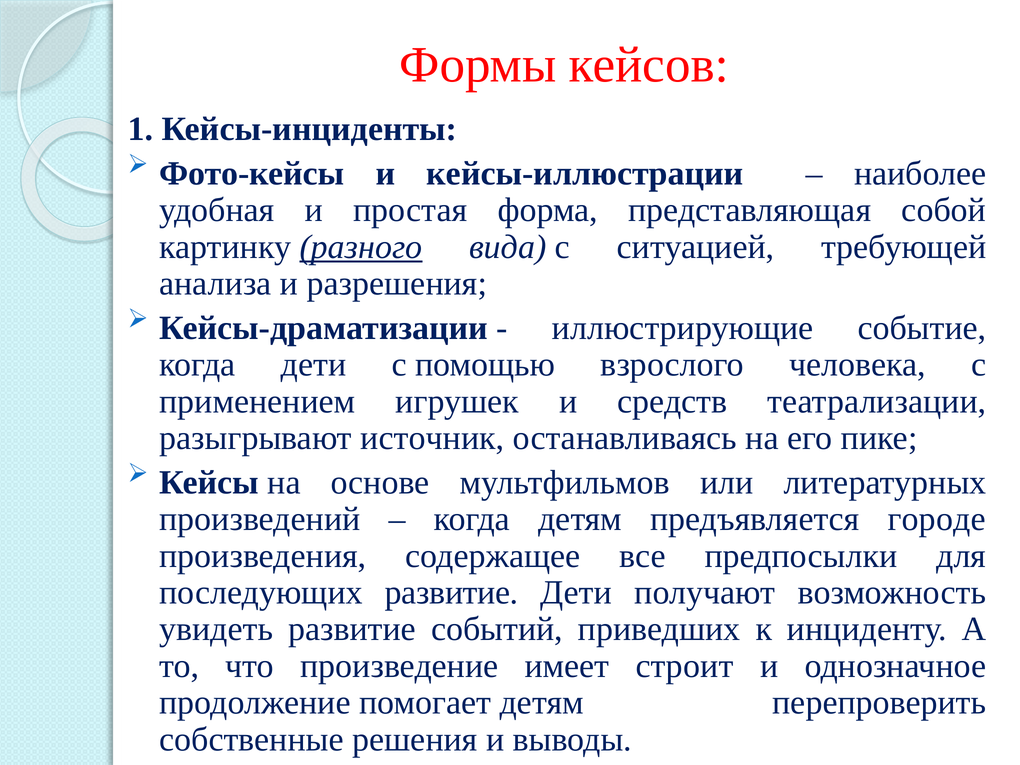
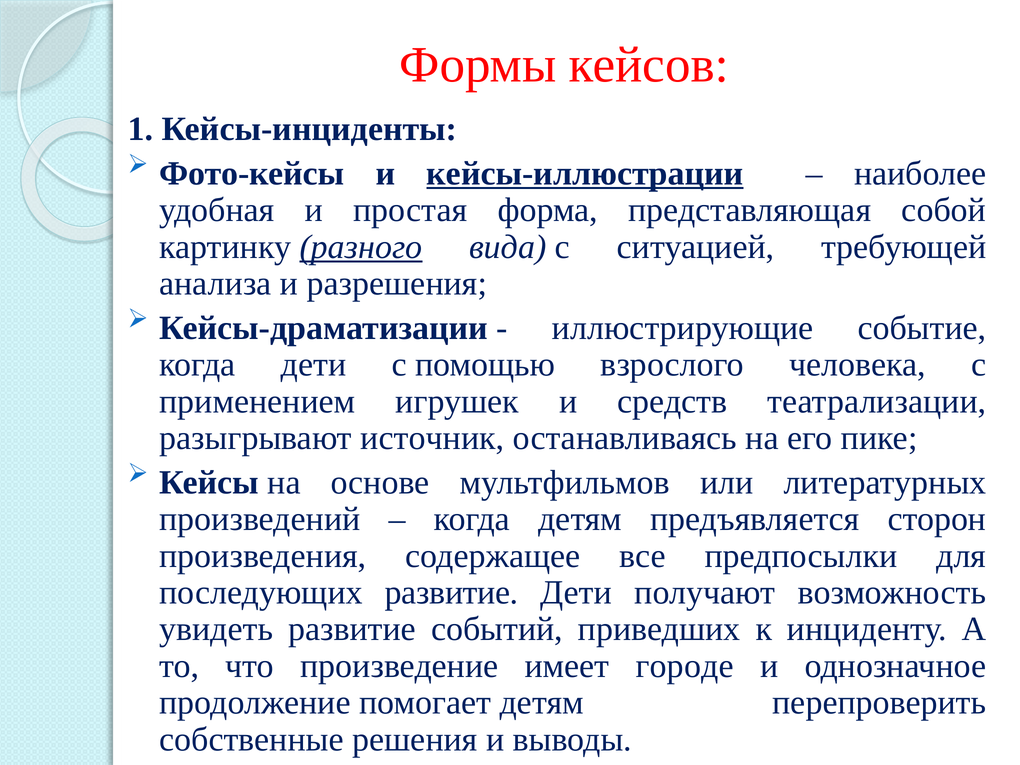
кейсы-иллюстрации underline: none -> present (585, 174)
городе: городе -> сторон (937, 519)
строит: строит -> городе (685, 666)
